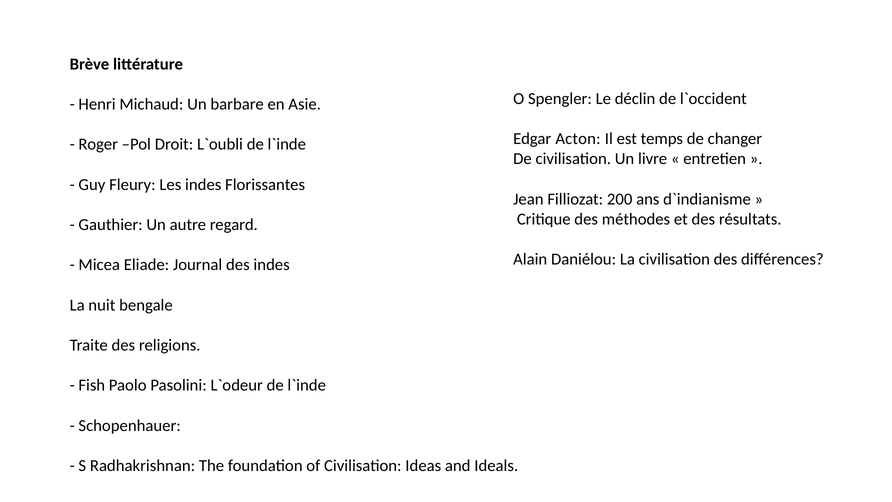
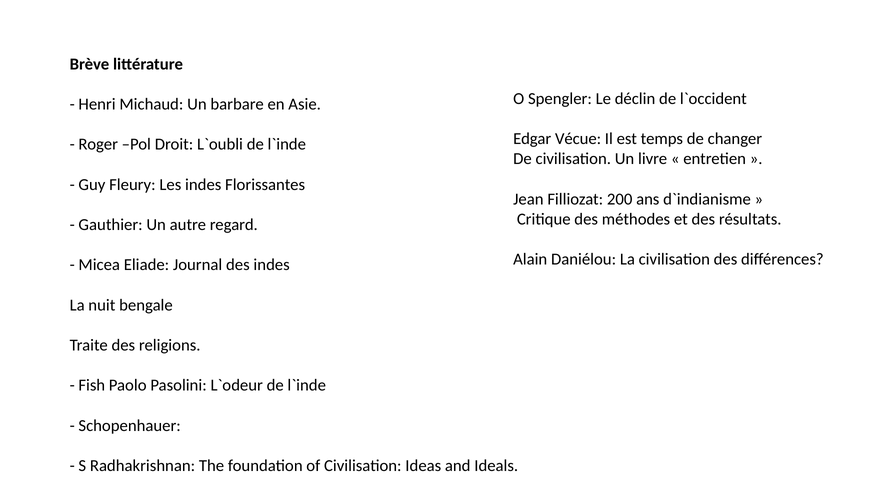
Acton: Acton -> Vécue (578, 139)
